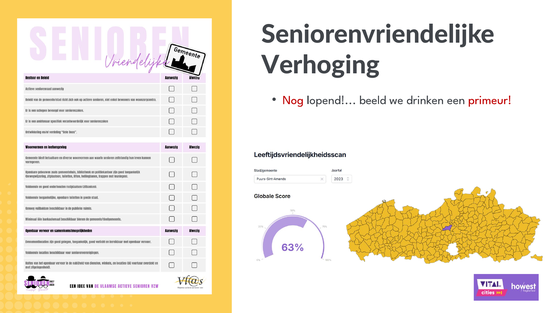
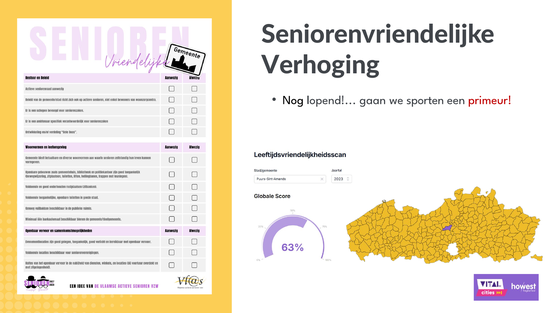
Nog colour: red -> black (293, 100)
beeld: beeld -> gaan (373, 100)
drinken: drinken -> sporten (425, 100)
